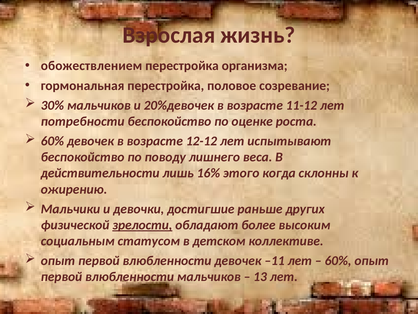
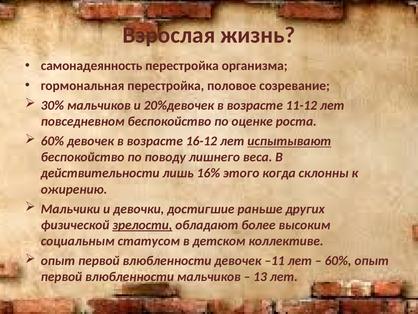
обожествлением: обожествлением -> самонадеянность (92, 66)
потребности: потребности -> повседневном (83, 121)
12-12: 12-12 -> 16-12 (201, 141)
испытывают underline: none -> present (289, 141)
